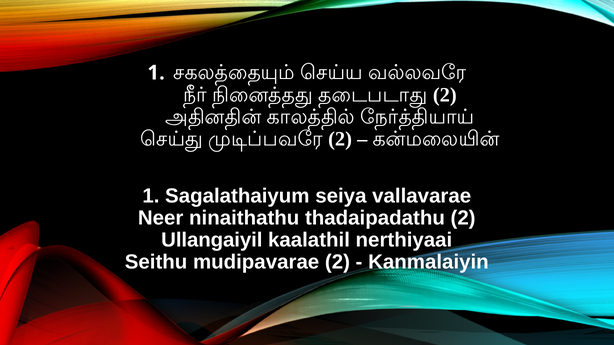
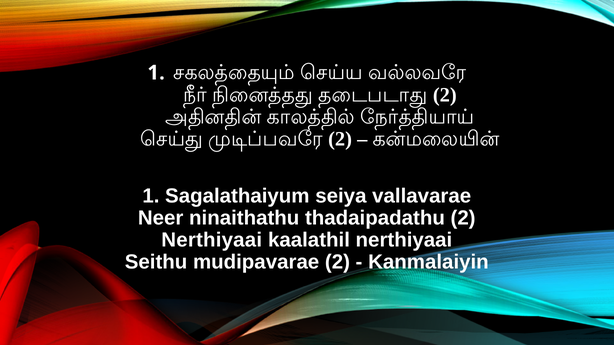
Ullangaiyil: Ullangaiyil -> Nerthiyaai (212, 240)
